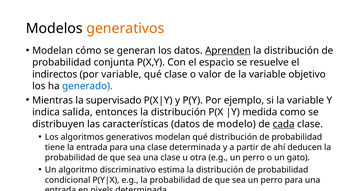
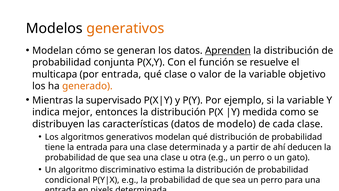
espacio: espacio -> función (217, 62)
indirectos: indirectos -> multicapa (55, 74)
por variable: variable -> entrada (121, 74)
generado colour: blue -> orange (87, 86)
salida: salida -> mejor (77, 112)
cada underline: present -> none (284, 124)
